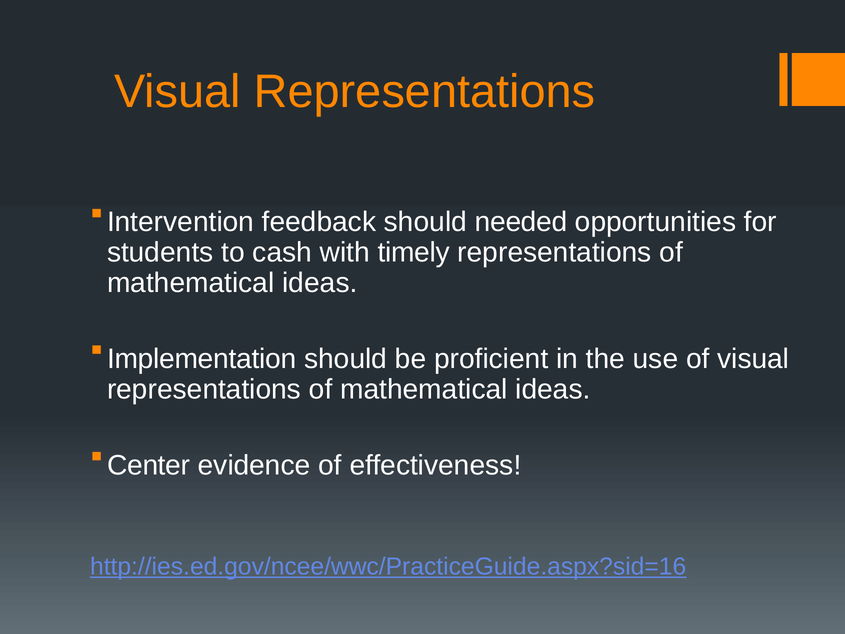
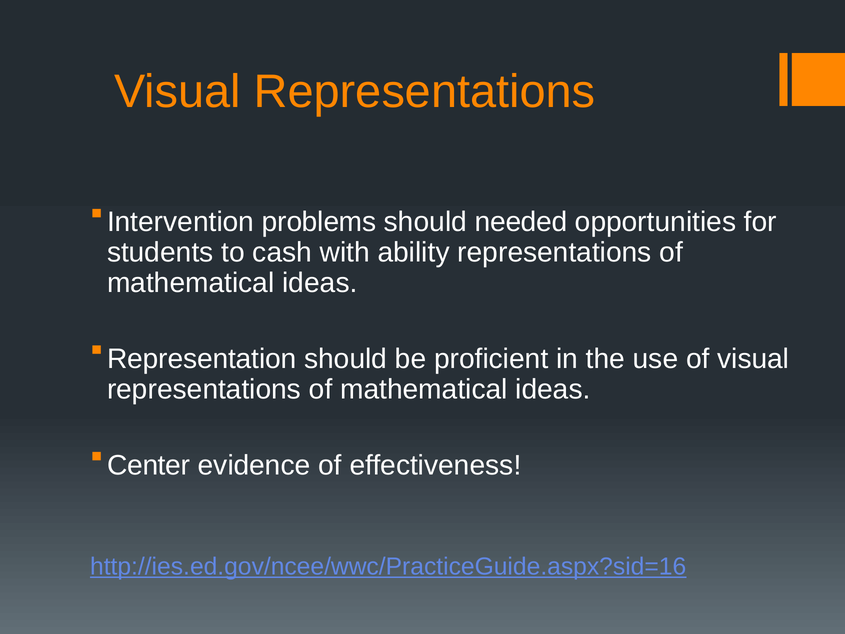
feedback: feedback -> problems (319, 222)
timely: timely -> ability (414, 252)
Implementation: Implementation -> Representation (202, 359)
